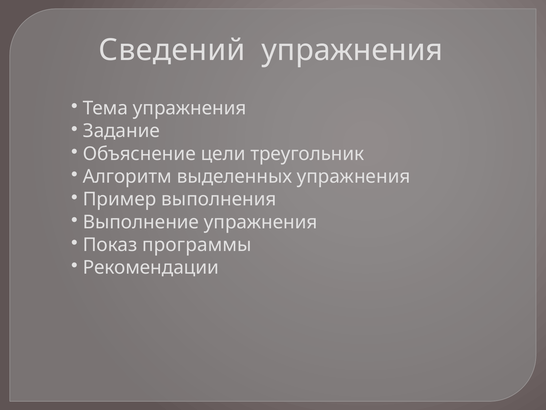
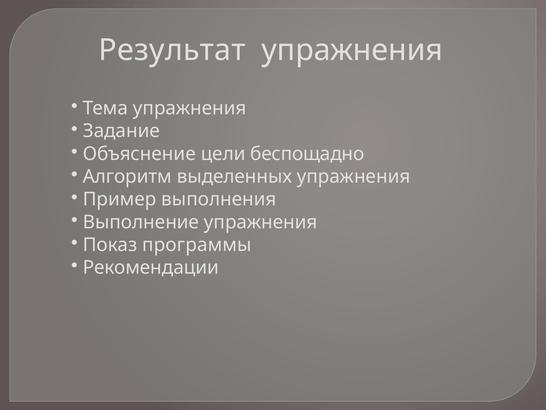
Сведений: Сведений -> Результат (172, 50)
треугольник: треугольник -> беспощадно (307, 154)
